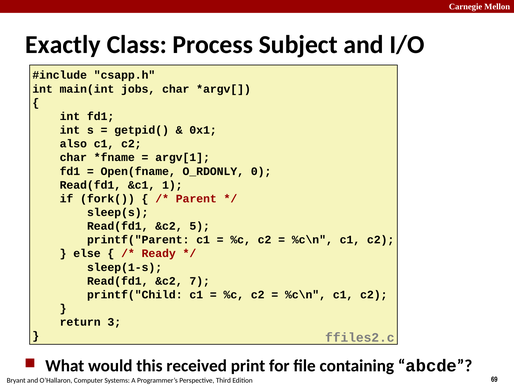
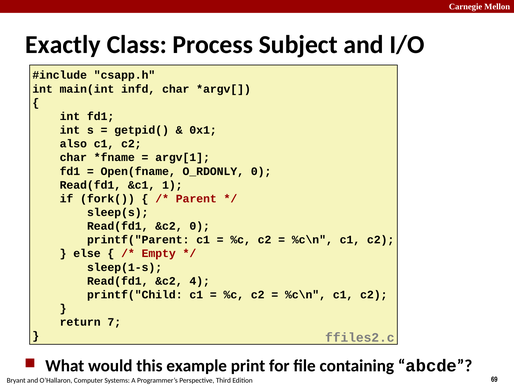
jobs: jobs -> infd (138, 89)
&c2 5: 5 -> 0 (200, 226)
Ready: Ready -> Empty (159, 253)
7: 7 -> 4 (200, 281)
3: 3 -> 7 (114, 322)
received: received -> example (197, 365)
